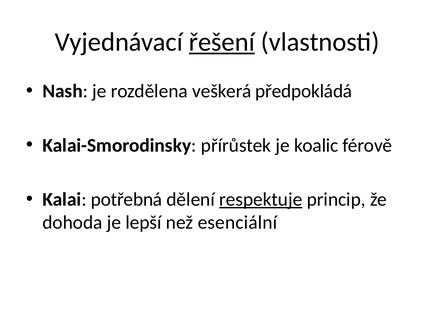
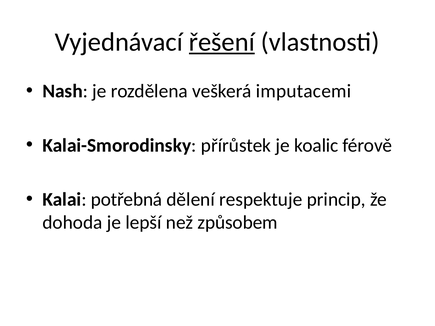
předpokládá: předpokládá -> imputacemi (304, 91)
respektuje underline: present -> none (261, 200)
esenciální: esenciální -> způsobem (238, 223)
